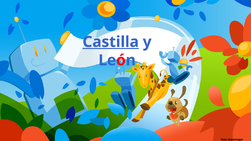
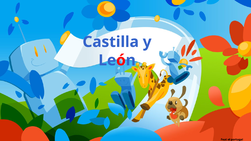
Castilla underline: present -> none (111, 42)
